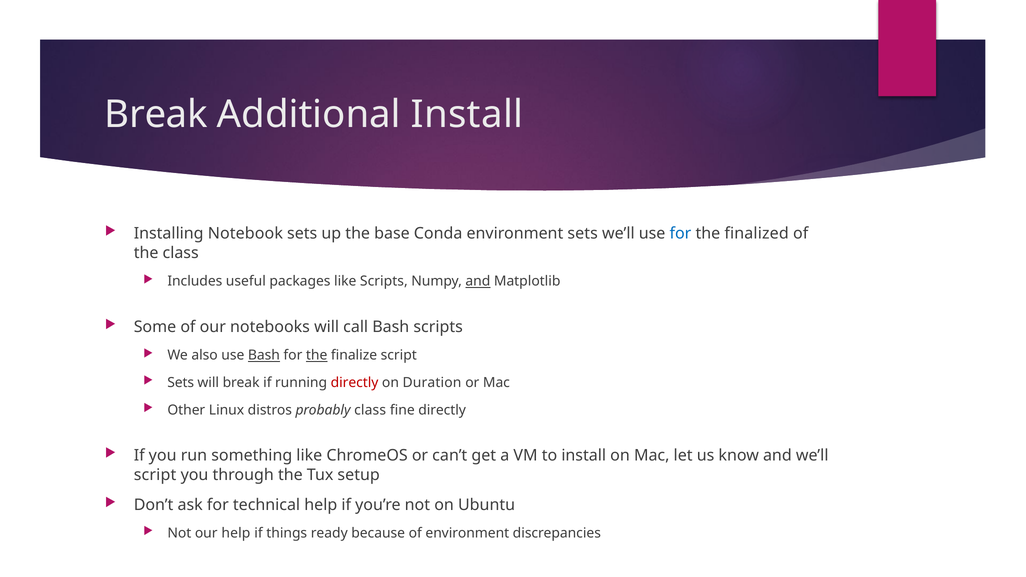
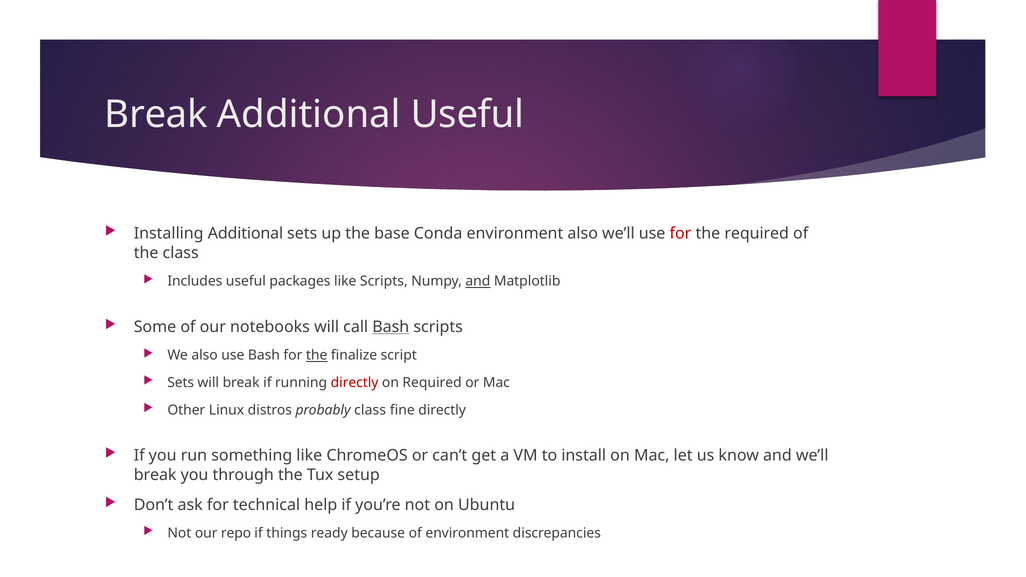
Additional Install: Install -> Useful (467, 114)
Installing Notebook: Notebook -> Additional (245, 234)
environment sets: sets -> also (583, 234)
for colour: blue -> red (680, 234)
the finalized: finalized -> required (757, 234)
Bash underline: none -> present (391, 327)
Bash underline: present -> none (264, 355)
on Duration: Duration -> Required (432, 383)
script: script -> break (155, 475)
our help: help -> repo (236, 533)
